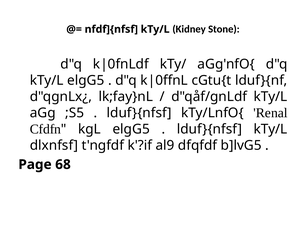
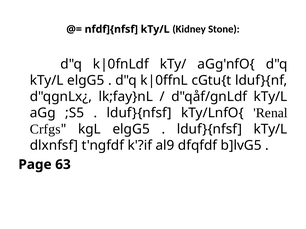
Cfdfn: Cfdfn -> Crfgs (45, 129)
68: 68 -> 63 (63, 165)
